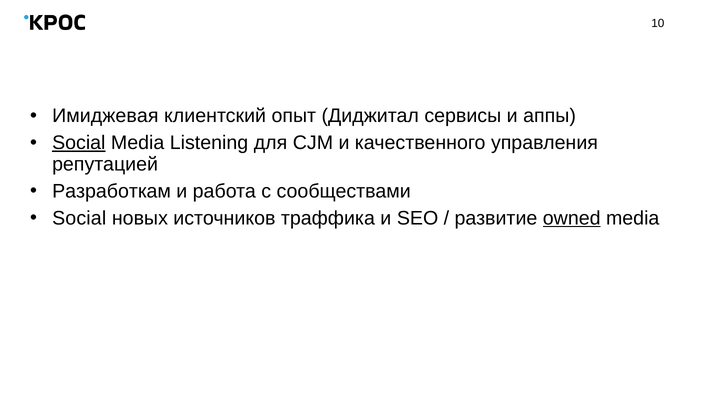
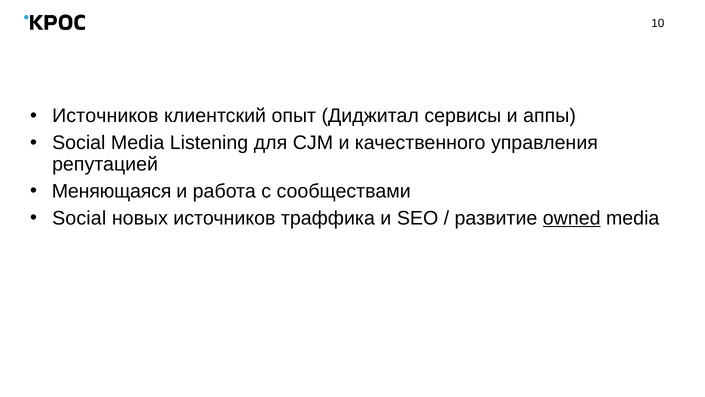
Имиджевая: Имиджевая -> Источников (105, 116)
Social underline: present -> none (79, 143)
Разработкам: Разработкам -> Меняющаяся (112, 191)
